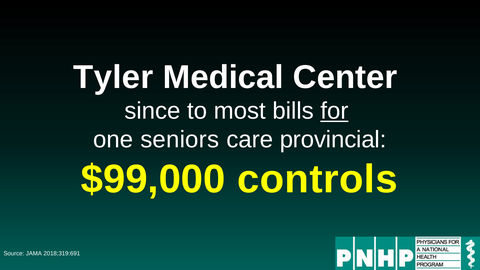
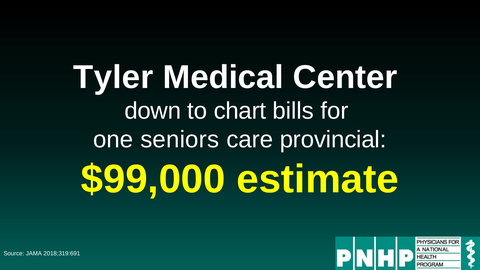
since: since -> down (153, 111)
most: most -> chart (240, 111)
for underline: present -> none (334, 111)
controls: controls -> estimate (318, 179)
